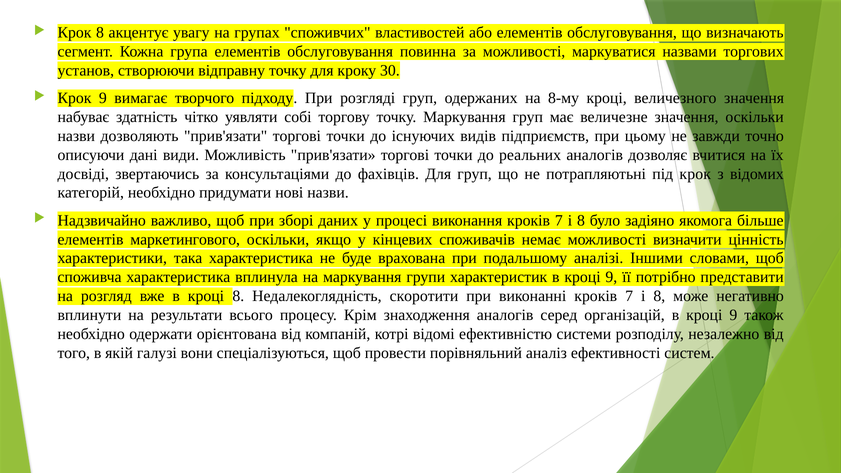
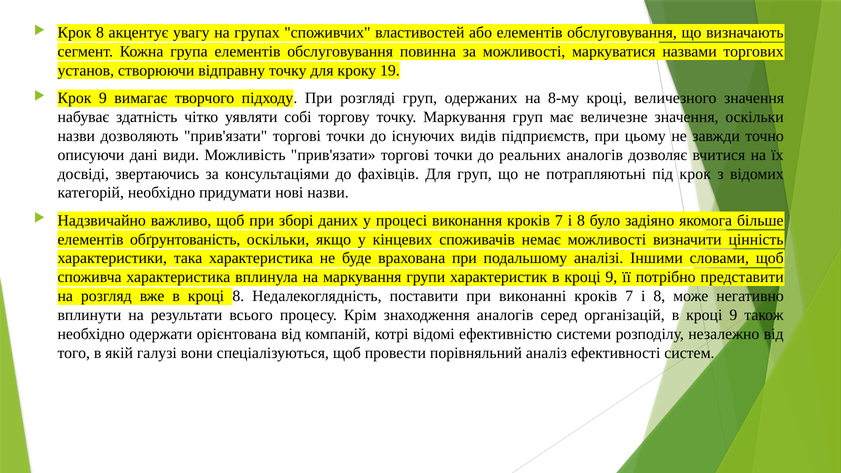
30: 30 -> 19 (390, 70)
маркетингового: маркетингового -> обґрунтованість (185, 239)
скоротити: скоротити -> поставити (424, 296)
